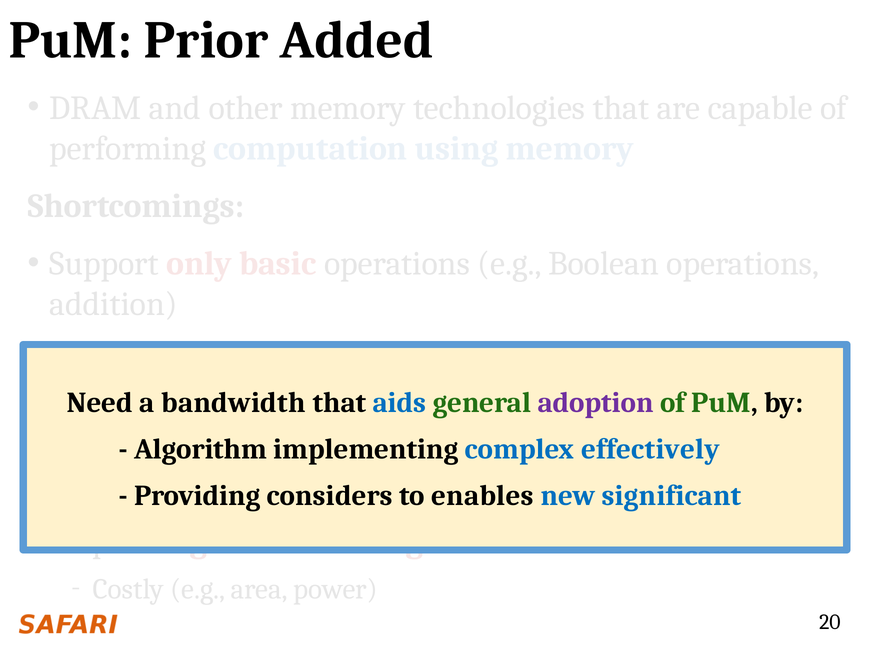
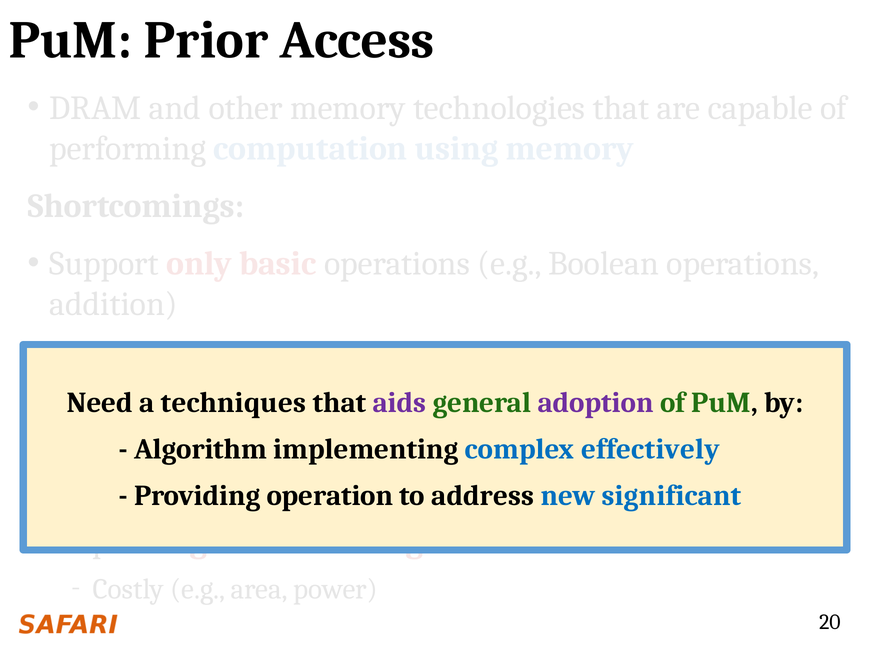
Added: Added -> Access (357, 40)
bandwidth: bandwidth -> techniques (233, 403)
aids colour: blue -> purple (400, 403)
considers: considers -> operation (330, 496)
enables: enables -> address (483, 496)
